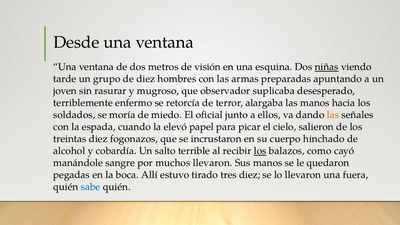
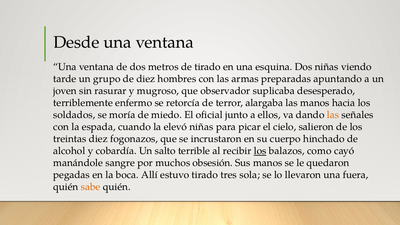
de visión: visión -> tirado (208, 67)
niñas underline: present -> none (327, 67)
elevó papel: papel -> niñas (201, 127)
muchos llevaron: llevaron -> obsesión (213, 163)
tres diez: diez -> sola (250, 175)
sabe colour: blue -> orange (91, 187)
